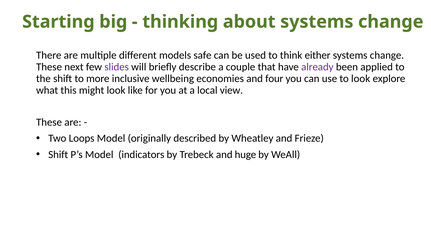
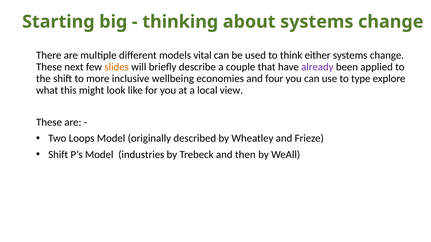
safe: safe -> vital (203, 55)
slides colour: purple -> orange (117, 67)
to look: look -> type (361, 79)
indicators: indicators -> industries (141, 155)
huge: huge -> then (245, 155)
